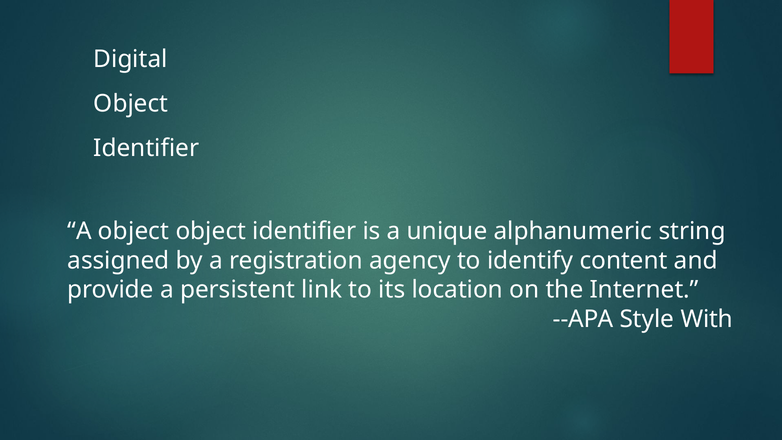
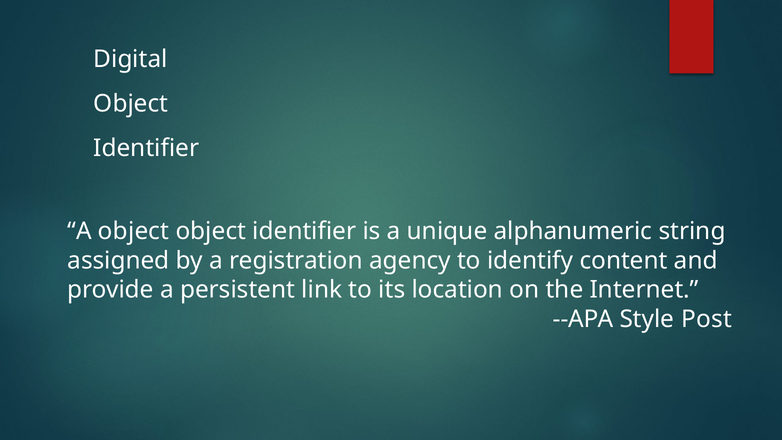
With: With -> Post (706, 319)
